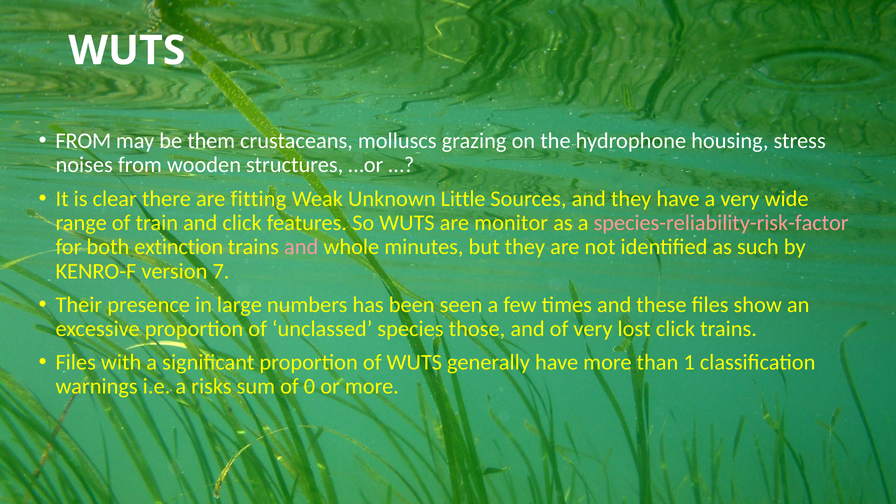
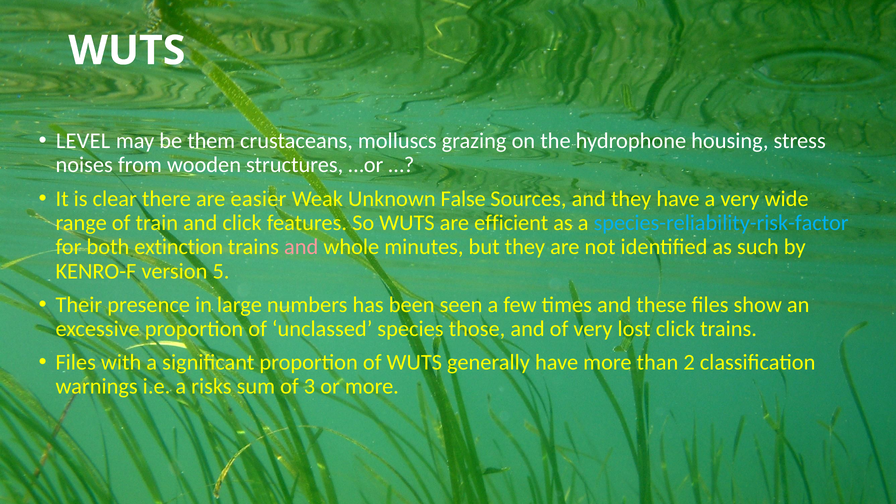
FROM: FROM -> LEVEL (83, 141)
fitting: fitting -> easier (259, 199)
Little: Little -> False (463, 199)
monitor: monitor -> efficient (511, 223)
species-reliability-risk-factor colour: pink -> light blue (721, 223)
7: 7 -> 5 (221, 271)
1: 1 -> 2 (689, 362)
0: 0 -> 3 (310, 387)
